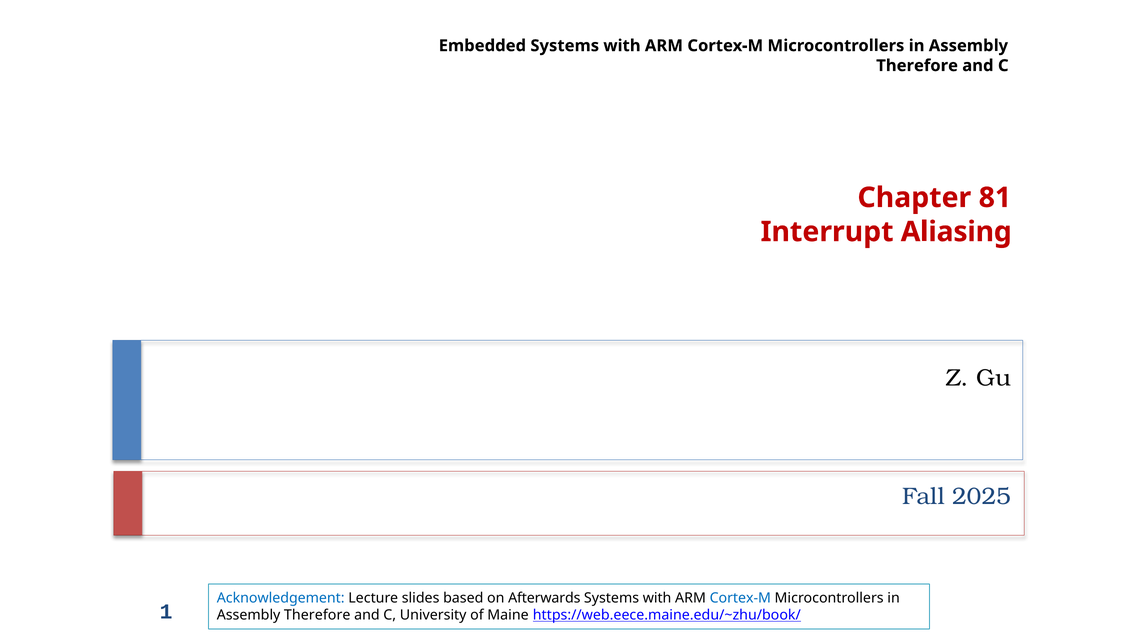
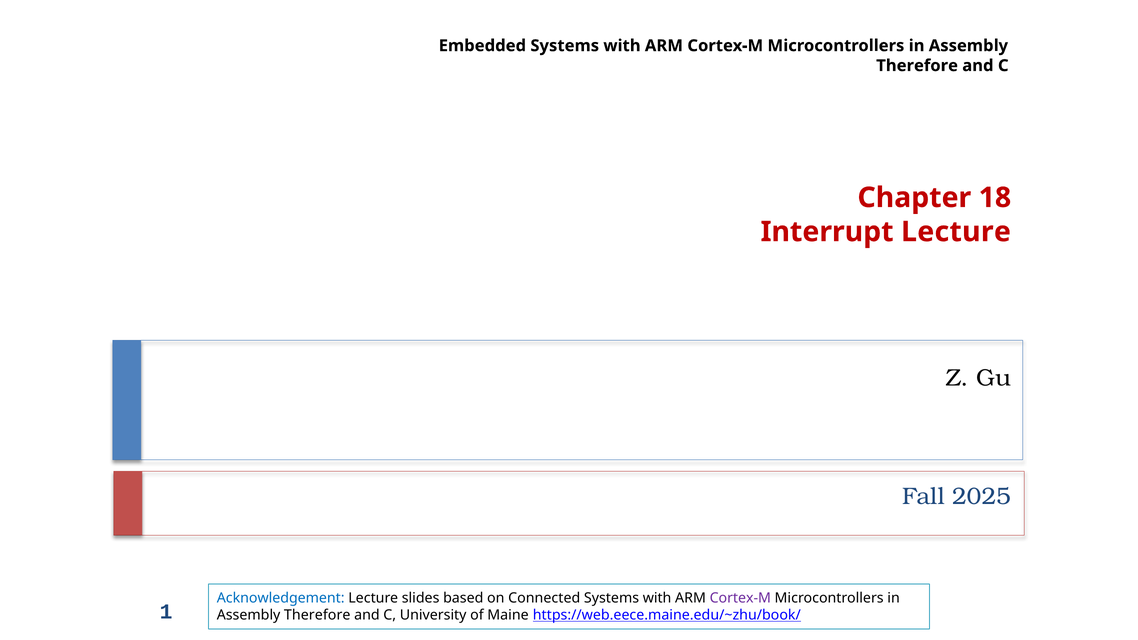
81: 81 -> 18 (995, 198)
Interrupt Aliasing: Aliasing -> Lecture (956, 232)
Afterwards: Afterwards -> Connected (544, 598)
Cortex-M colour: blue -> purple (740, 598)
